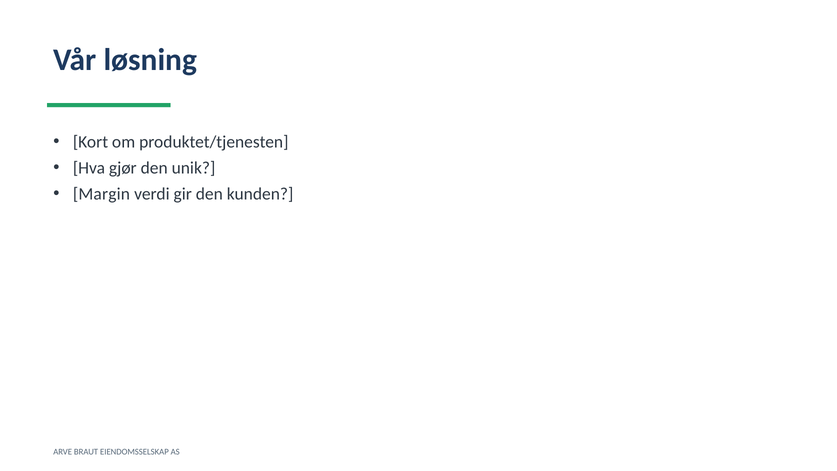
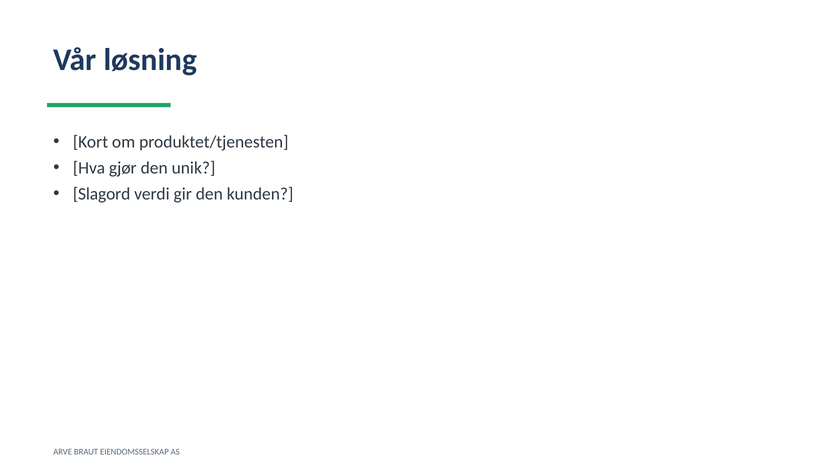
Margin: Margin -> Slagord (102, 194)
